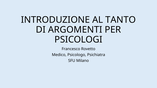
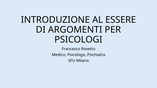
TANTO: TANTO -> ESSERE (121, 20)
